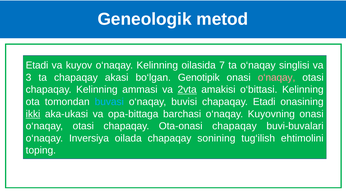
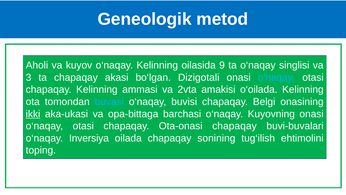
Etadi: Etadi -> Aholi (37, 65)
7: 7 -> 9 (222, 65)
Genotipik: Genotipik -> Dizigotali (199, 77)
o‘naqay colour: pink -> light blue (277, 77)
2vta underline: present -> none (187, 89)
o‘bittasi: o‘bittasi -> o‘oilada (259, 89)
chapaqay Etadi: Etadi -> Belgi (264, 102)
